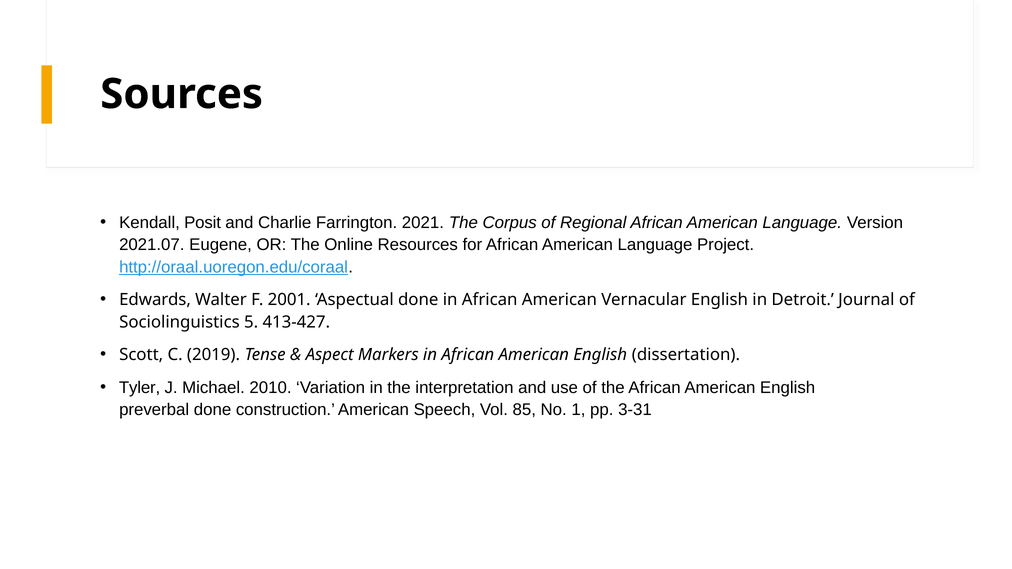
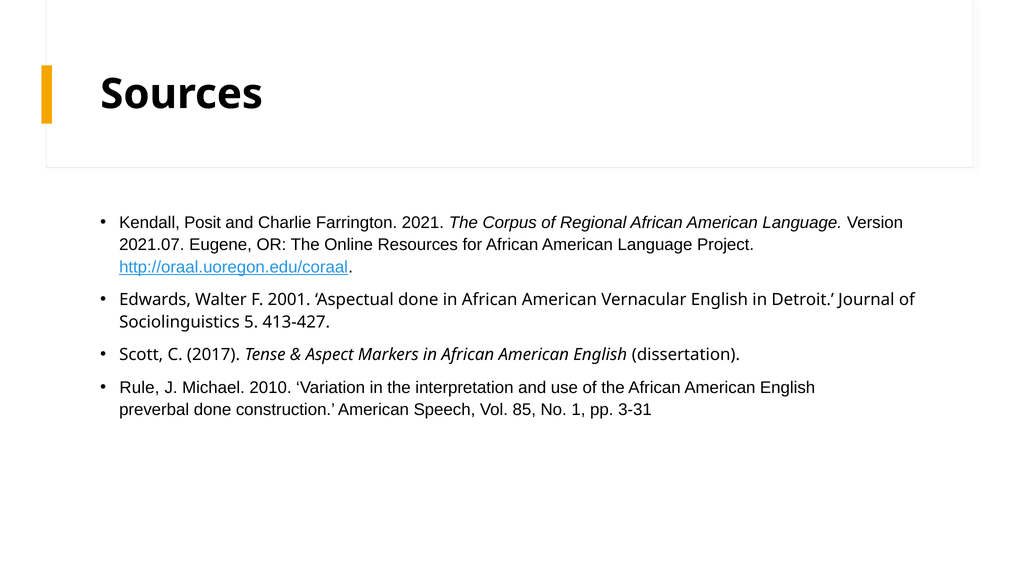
2019: 2019 -> 2017 (214, 355)
Tyler: Tyler -> Rule (139, 388)
